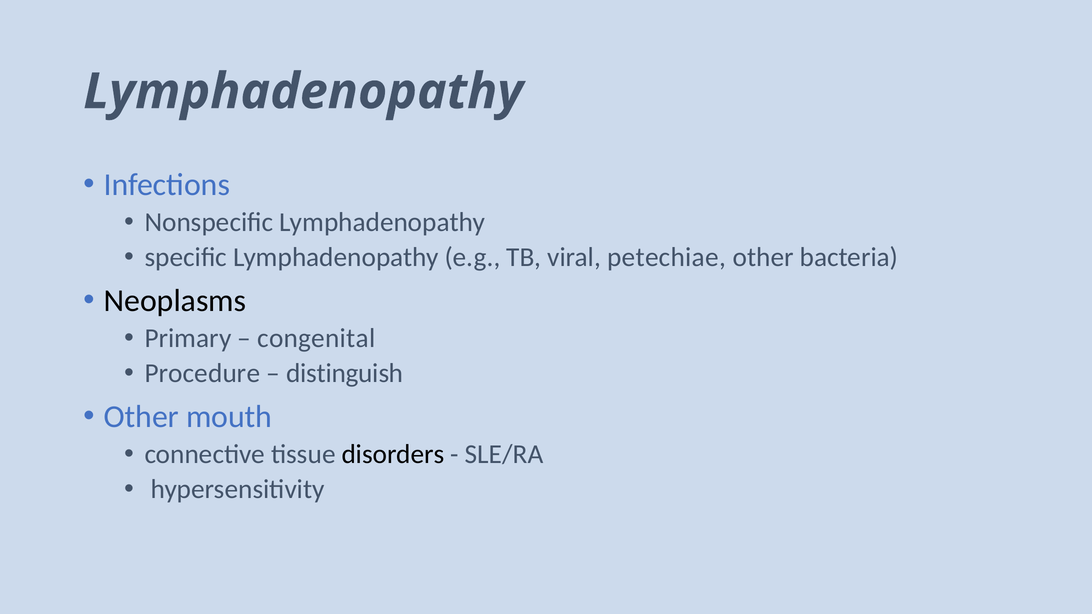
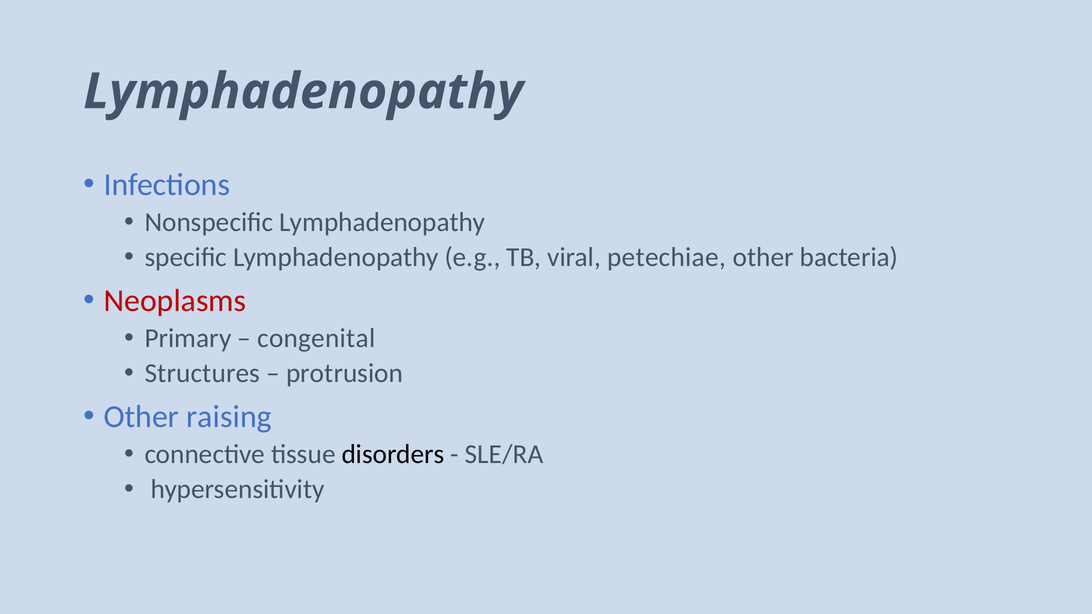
Neoplasms colour: black -> red (175, 301)
Procedure: Procedure -> Structures (202, 373)
distinguish: distinguish -> protrusion (345, 373)
mouth: mouth -> raising (229, 417)
